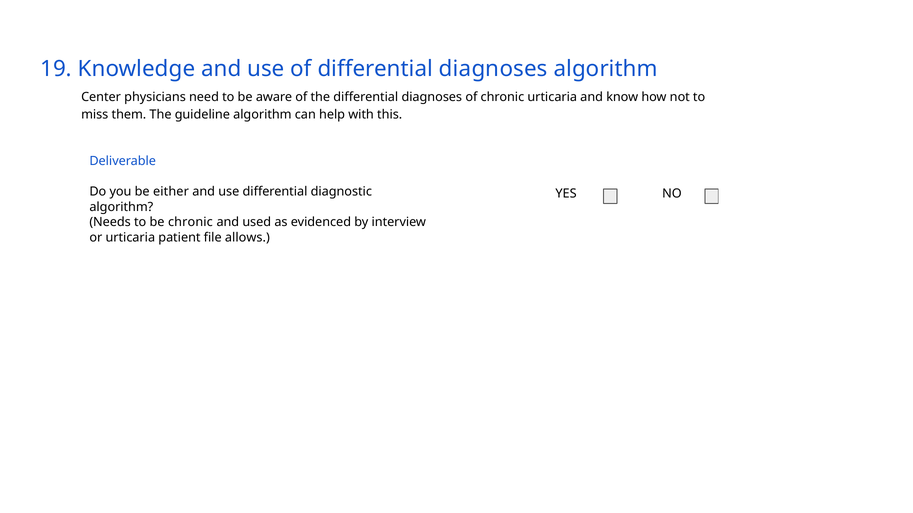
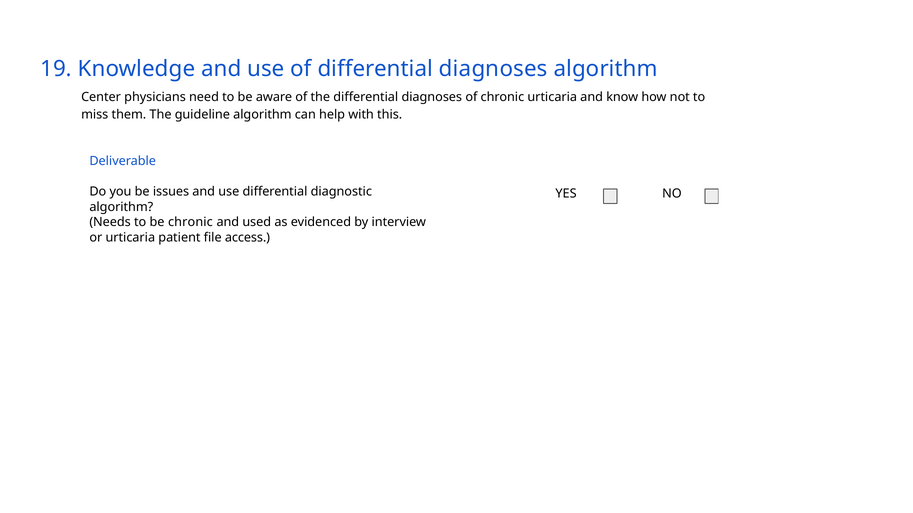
either: either -> issues (171, 192)
allows: allows -> access (247, 238)
